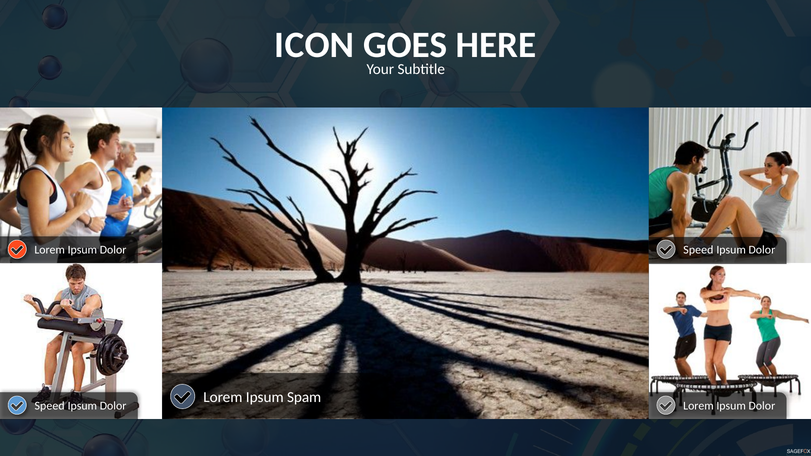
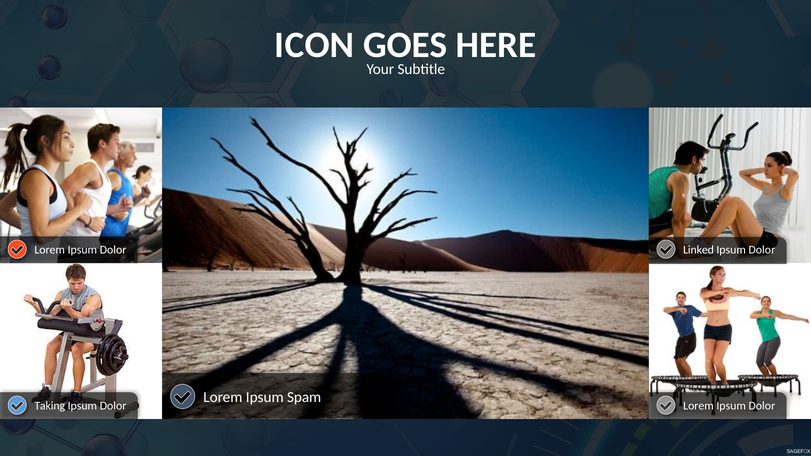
Speed: Speed -> Linked (699, 250)
Speed: Speed -> Taking (50, 406)
